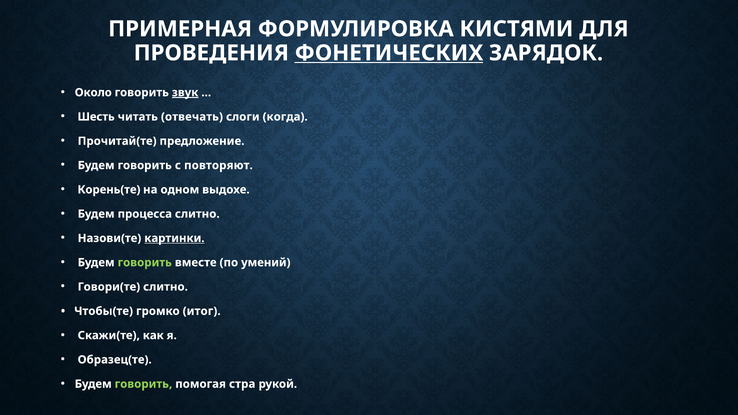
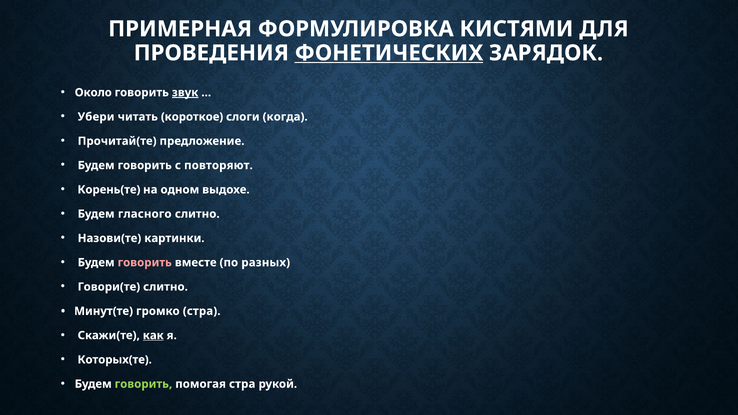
Шесть: Шесть -> Убери (96, 117)
отвечать: отвечать -> короткое (192, 117)
процесса: процесса -> гласного (145, 214)
картинки underline: present -> none (174, 238)
говорить colour: light green -> pink (145, 263)
умений: умений -> разных (266, 263)
Чтобы(те: Чтобы(те -> Минут(те (104, 311)
громко итог: итог -> стра (202, 311)
как underline: none -> present (153, 335)
Образец(те: Образец(те -> Которых(те (115, 360)
